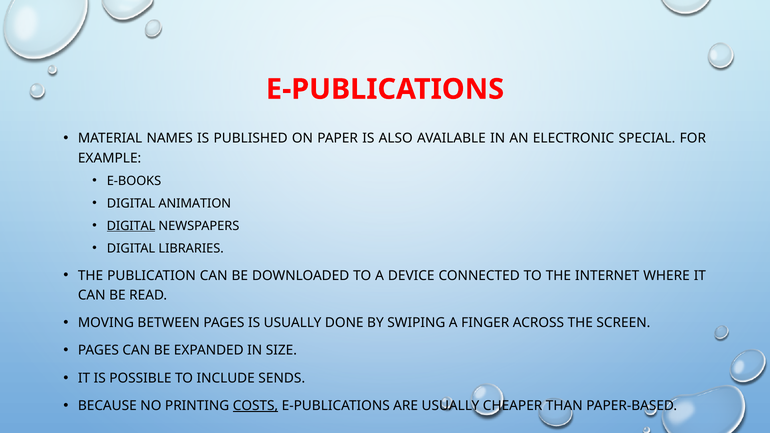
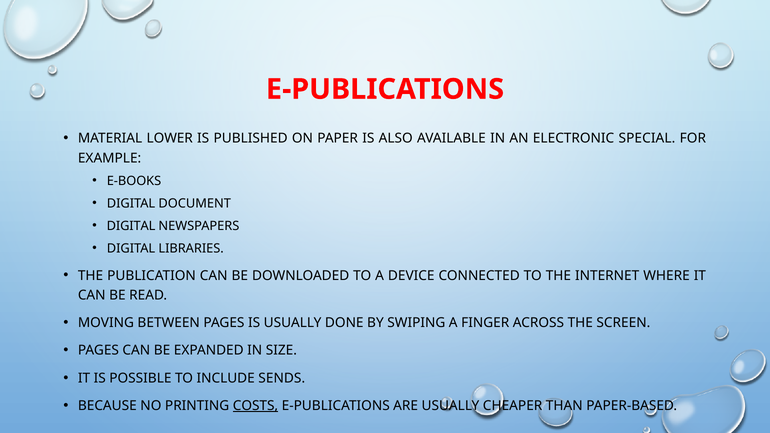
NAMES: NAMES -> LOWER (170, 138)
ANIMATION: ANIMATION -> DOCUMENT (195, 203)
DIGITAL underline: present -> none (131, 226)
